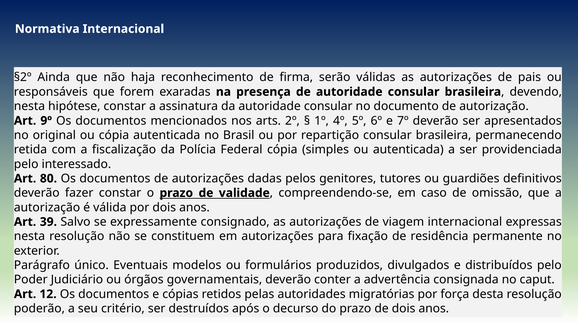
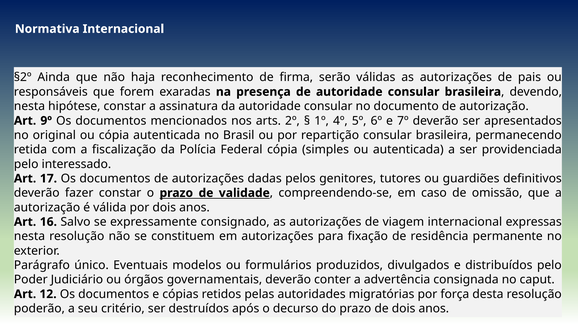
80: 80 -> 17 (48, 179)
39: 39 -> 16 (48, 222)
